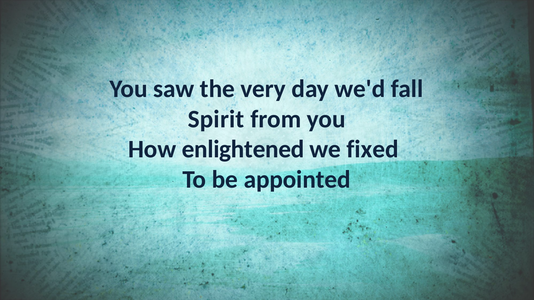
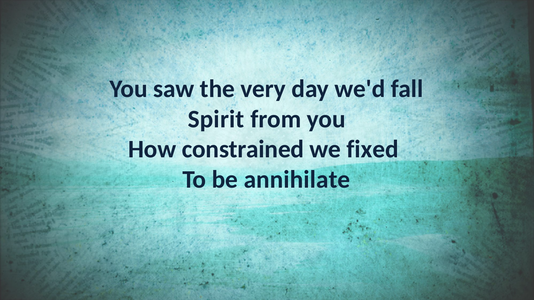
enlightened: enlightened -> constrained (243, 150)
appointed: appointed -> annihilate (297, 180)
